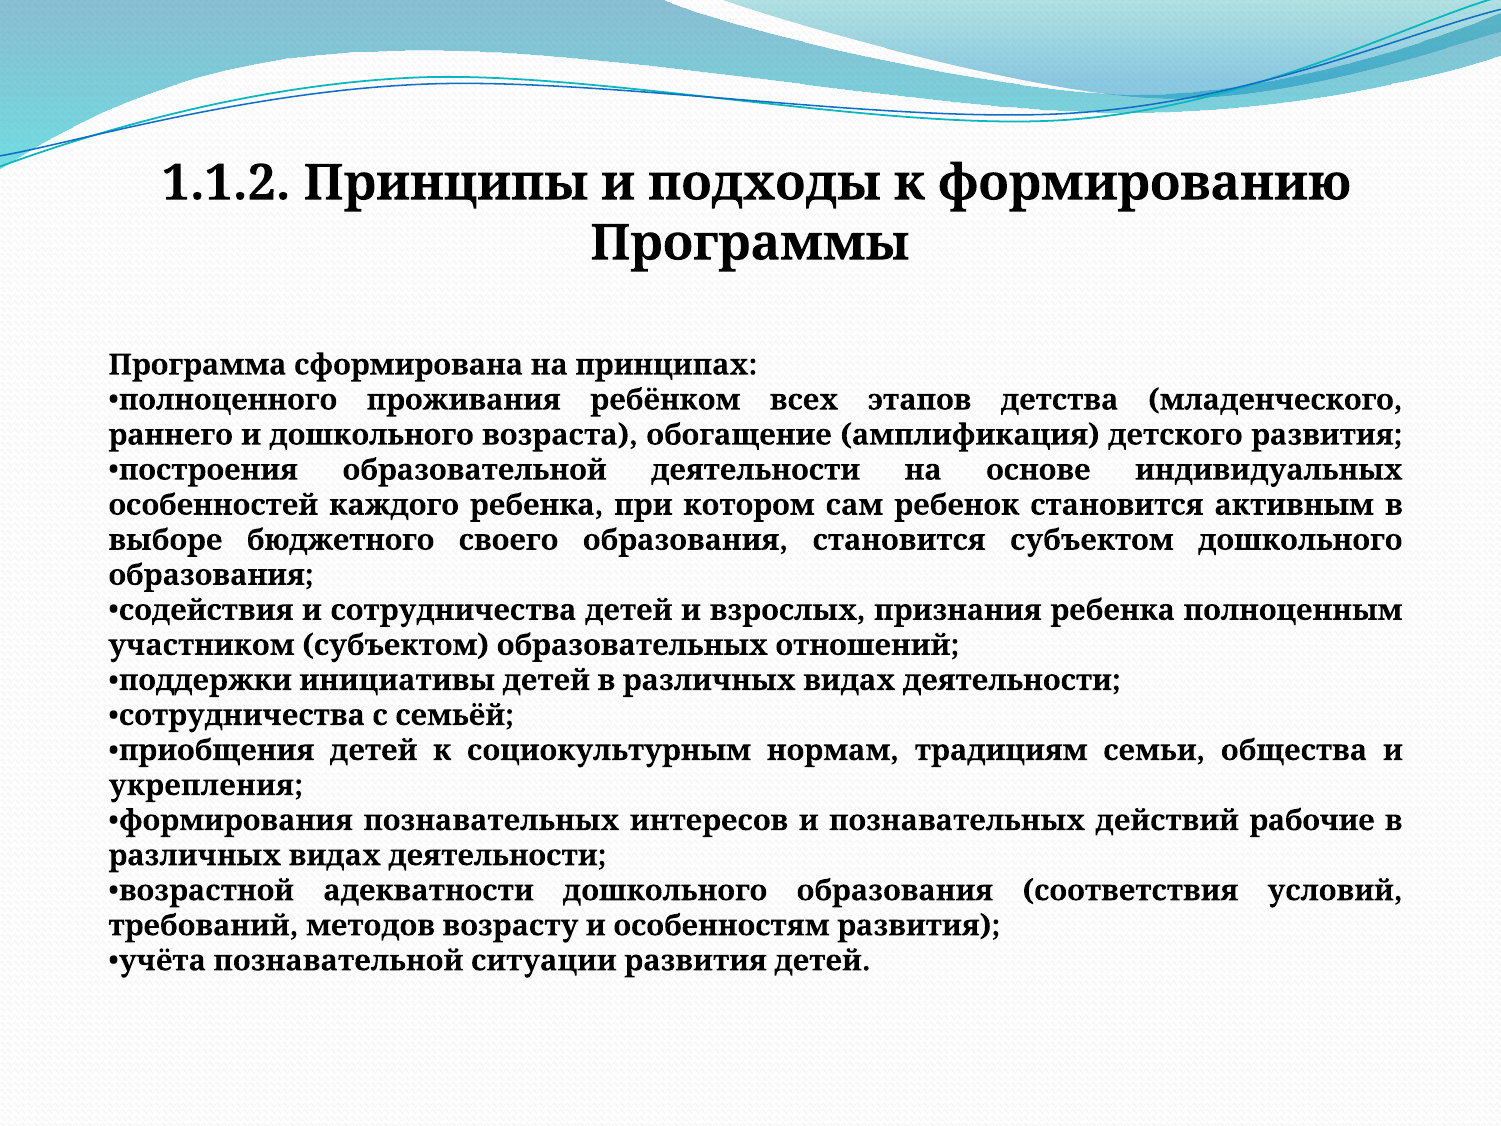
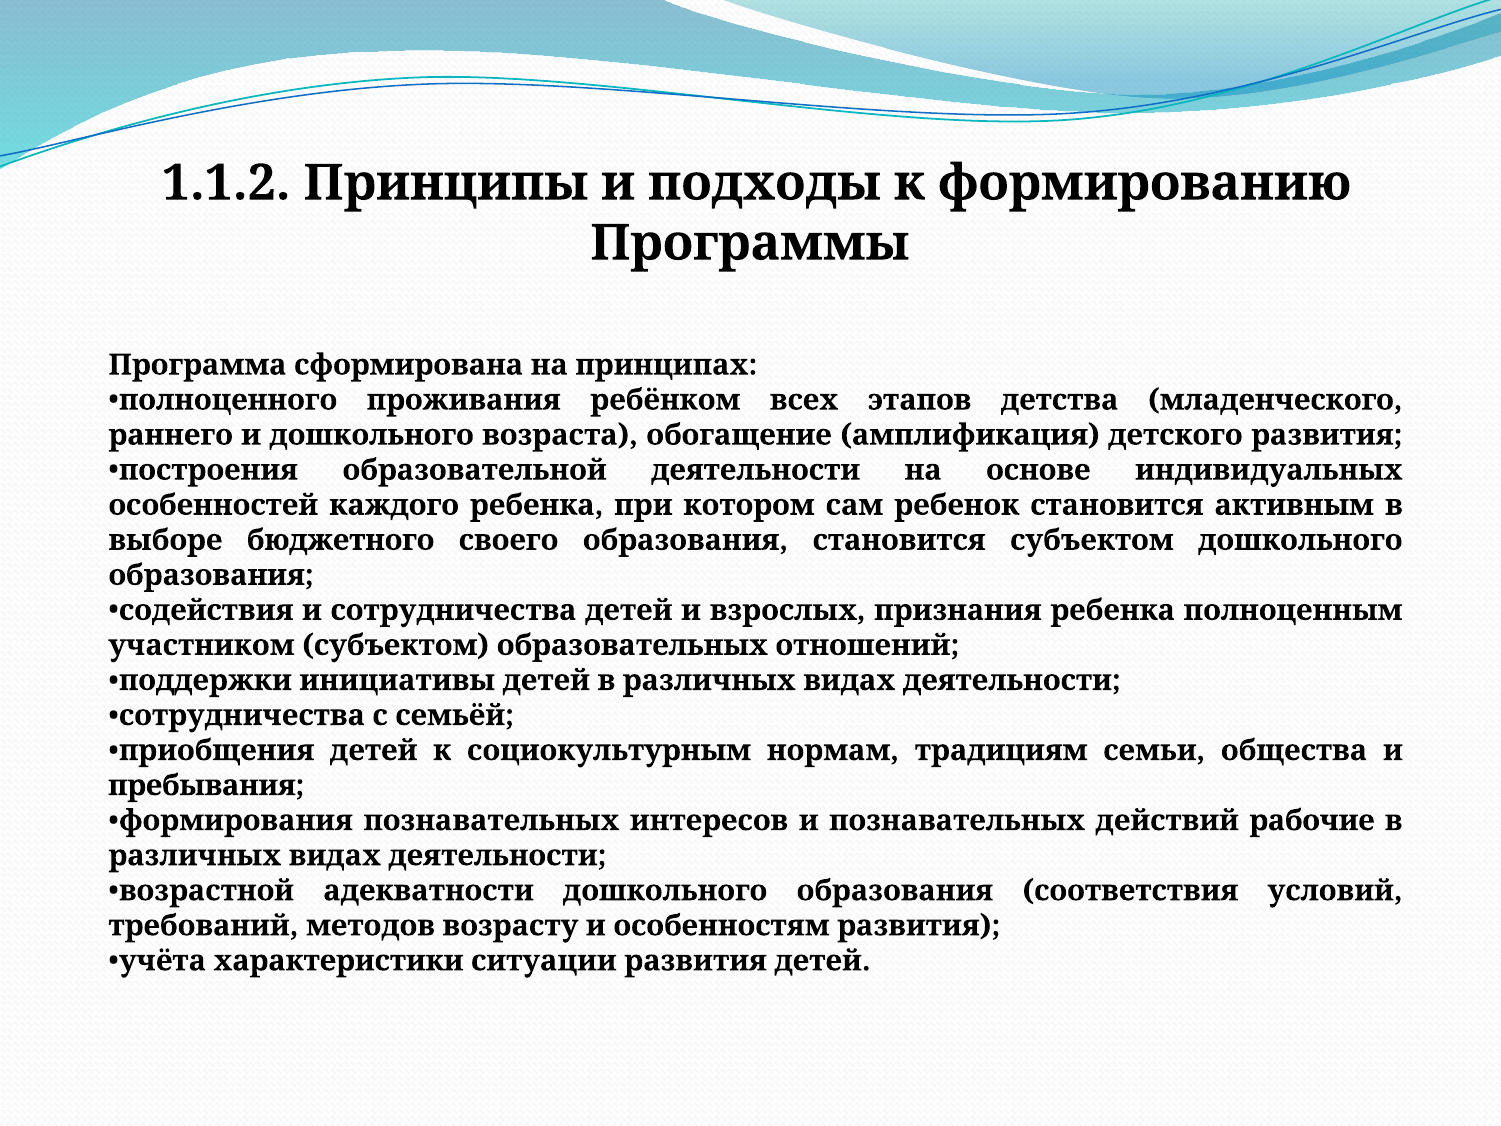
укрепления: укрепления -> пребывания (206, 785)
познавательной: познавательной -> характеристики (339, 961)
